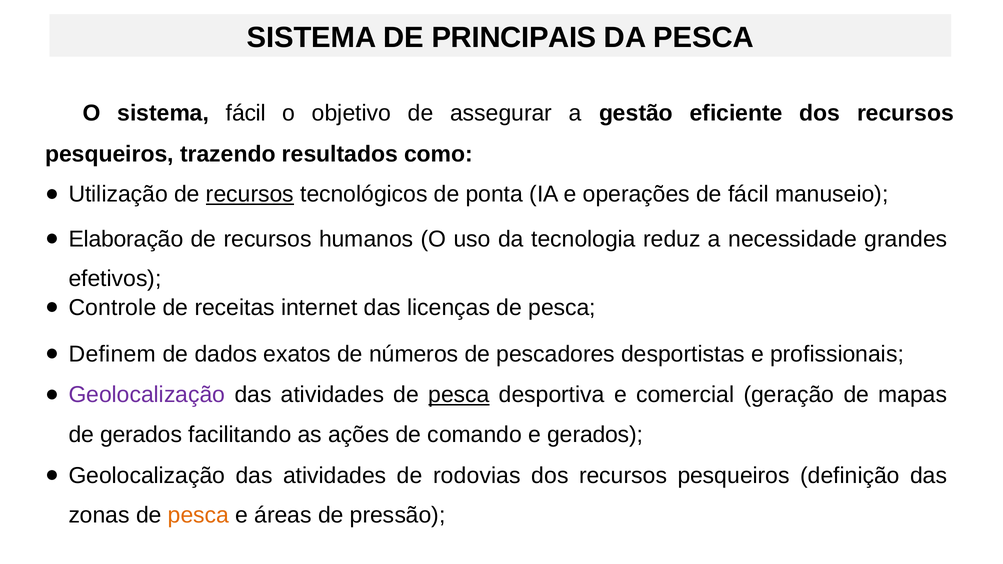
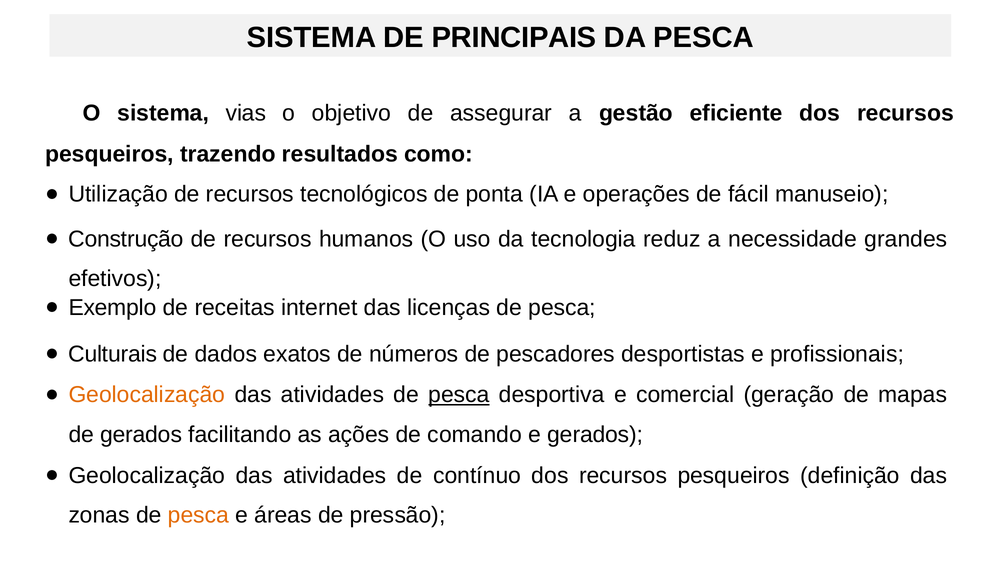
sistema fácil: fácil -> vias (246, 113)
recursos underline: present -> none (250, 194)
Elaboração: Elaboração -> Construção (126, 239)
Controle: Controle -> Exemplo (113, 308)
Definem: Definem -> Culturais (113, 354)
Geolocalização colour: purple -> orange (147, 395)
rodovias: rodovias -> contínuo (477, 476)
